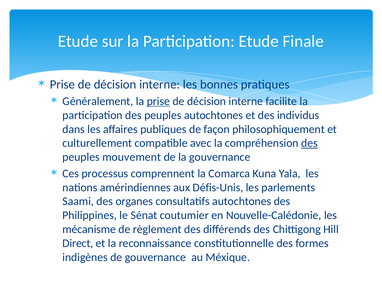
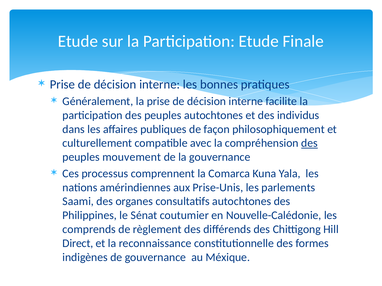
prise underline: present -> none (158, 101)
Défis-Unis: Défis-Unis -> Prise-Unis (218, 188)
mécanisme: mécanisme -> comprends (89, 230)
